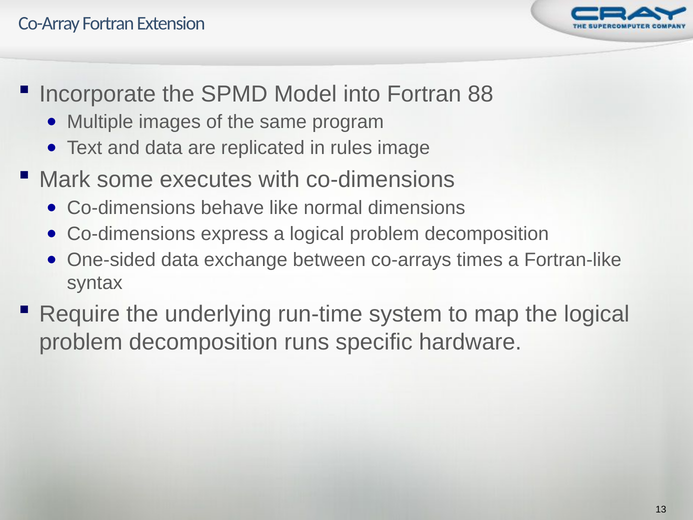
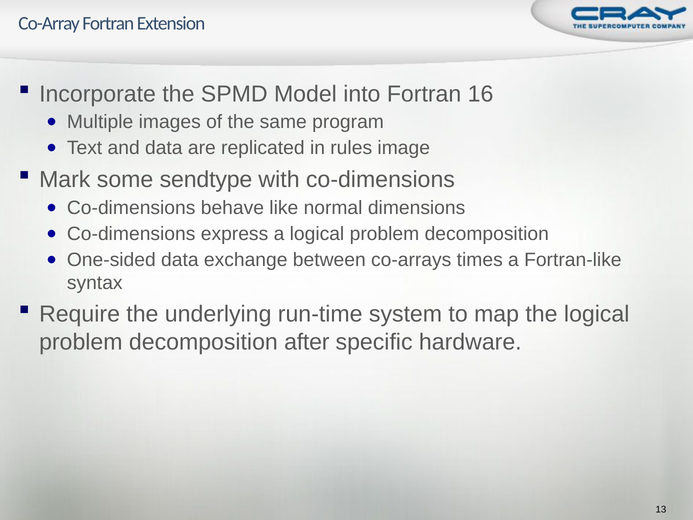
88: 88 -> 16 (481, 94)
executes: executes -> sendtype (206, 180)
runs: runs -> after (307, 342)
